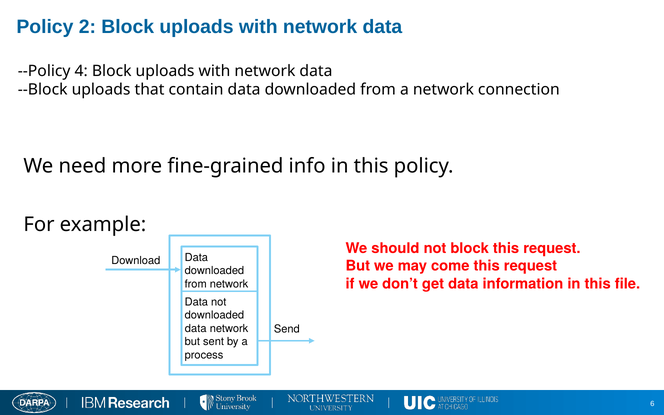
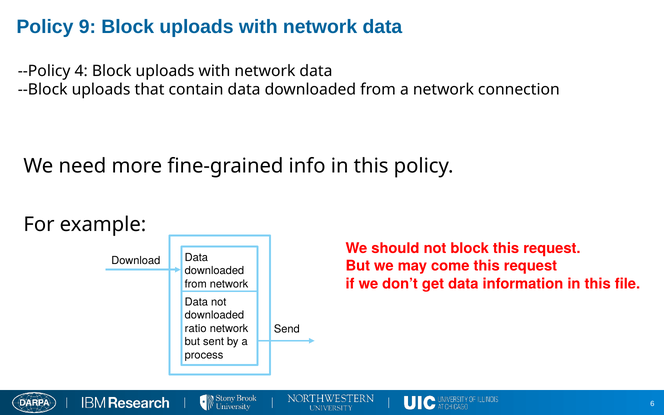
2: 2 -> 9 (87, 27)
data: data -> ratio (196, 329)
